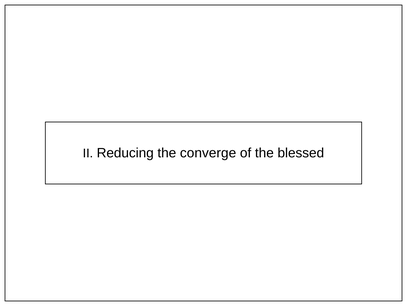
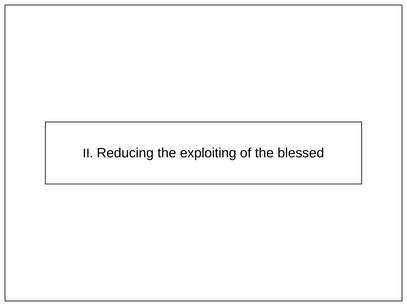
converge: converge -> exploiting (208, 153)
